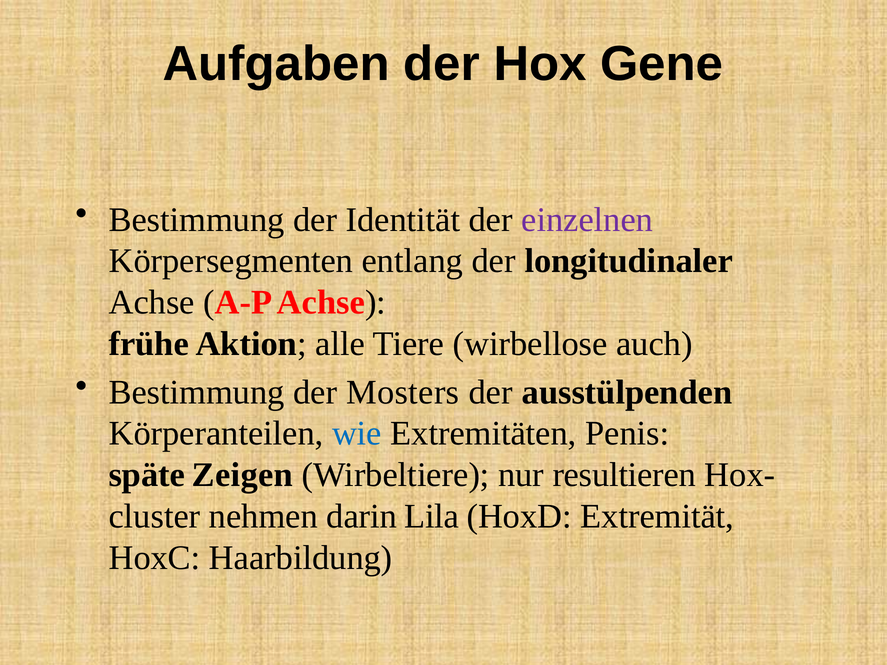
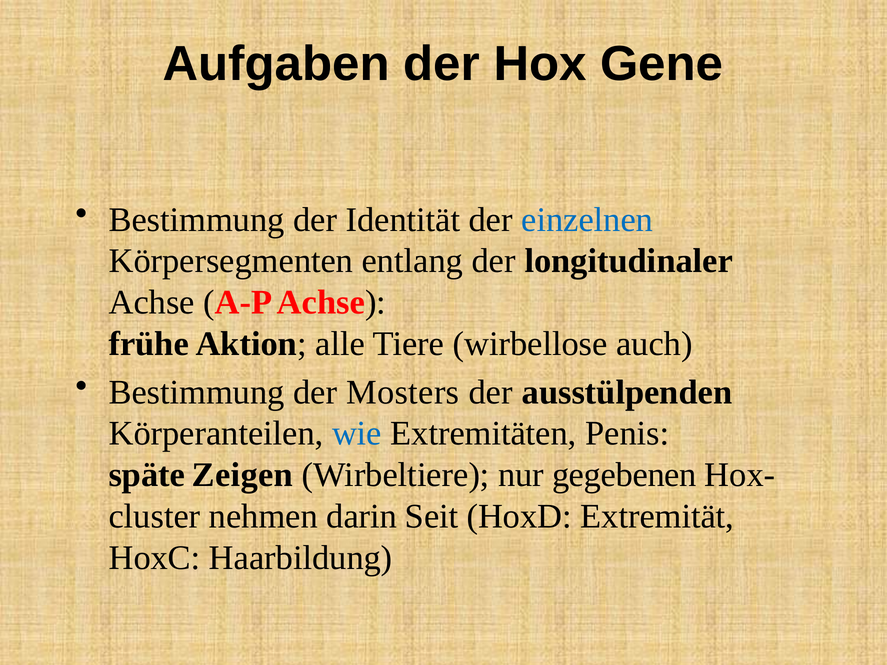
einzelnen colour: purple -> blue (587, 220)
resultieren: resultieren -> gegebenen (624, 475)
Lila: Lila -> Seit (432, 517)
